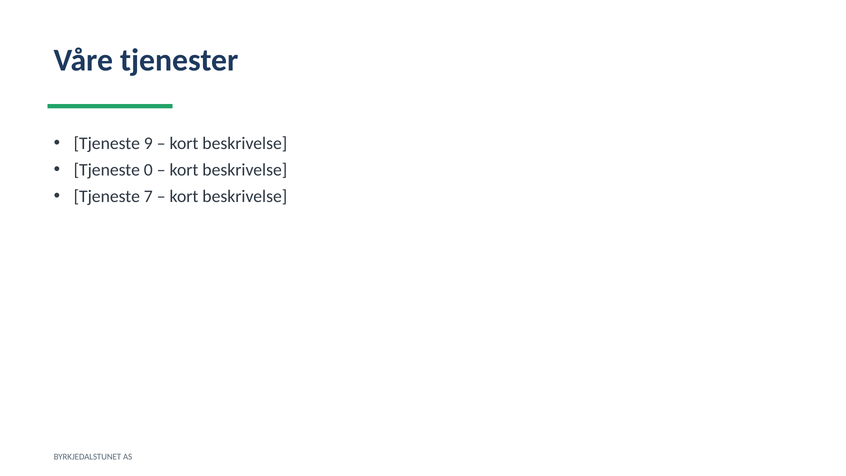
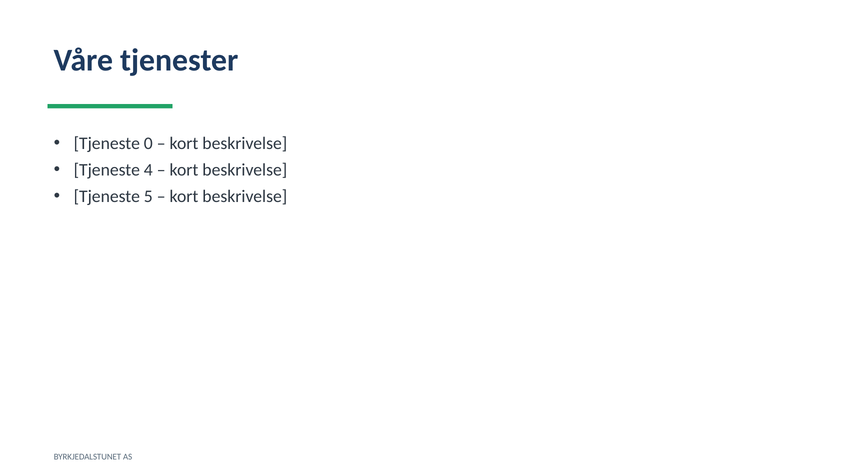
9: 9 -> 0 (148, 143)
0: 0 -> 4 (148, 170)
7: 7 -> 5 (148, 196)
